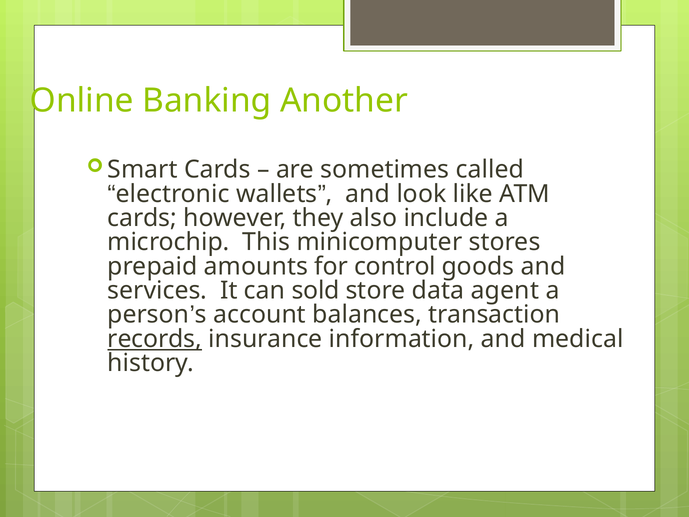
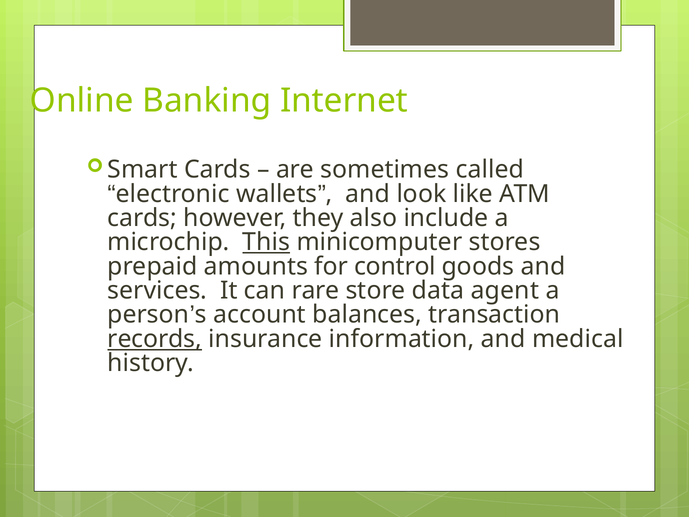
Another: Another -> Internet (344, 101)
This underline: none -> present (266, 242)
sold: sold -> rare (316, 290)
